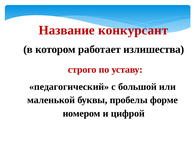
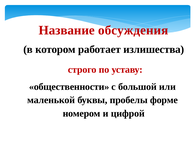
конкурсант: конкурсант -> обсуждения (133, 30)
педагогический: педагогический -> общественности (69, 87)
